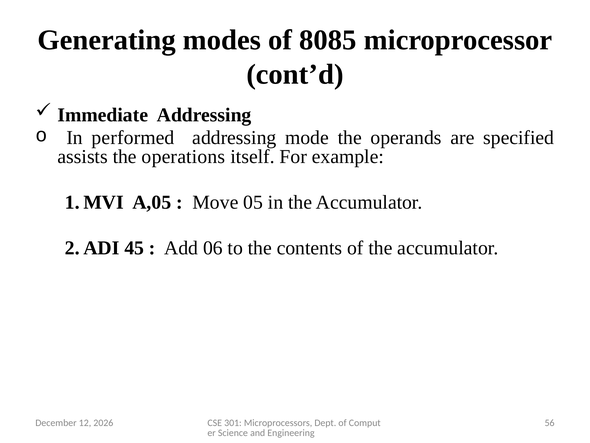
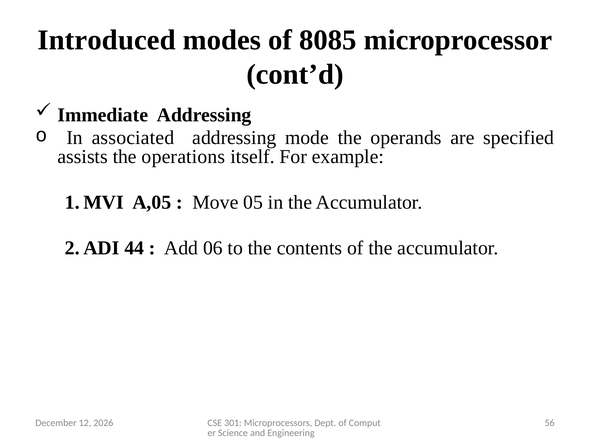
Generating: Generating -> Introduced (107, 40)
performed: performed -> associated (133, 138)
45: 45 -> 44 (134, 248)
